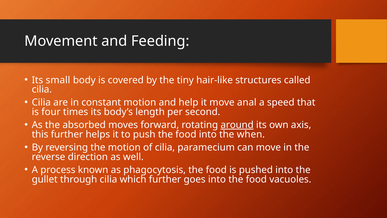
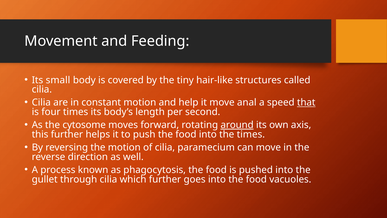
that underline: none -> present (306, 102)
absorbed: absorbed -> cytosome (84, 125)
the when: when -> times (251, 134)
